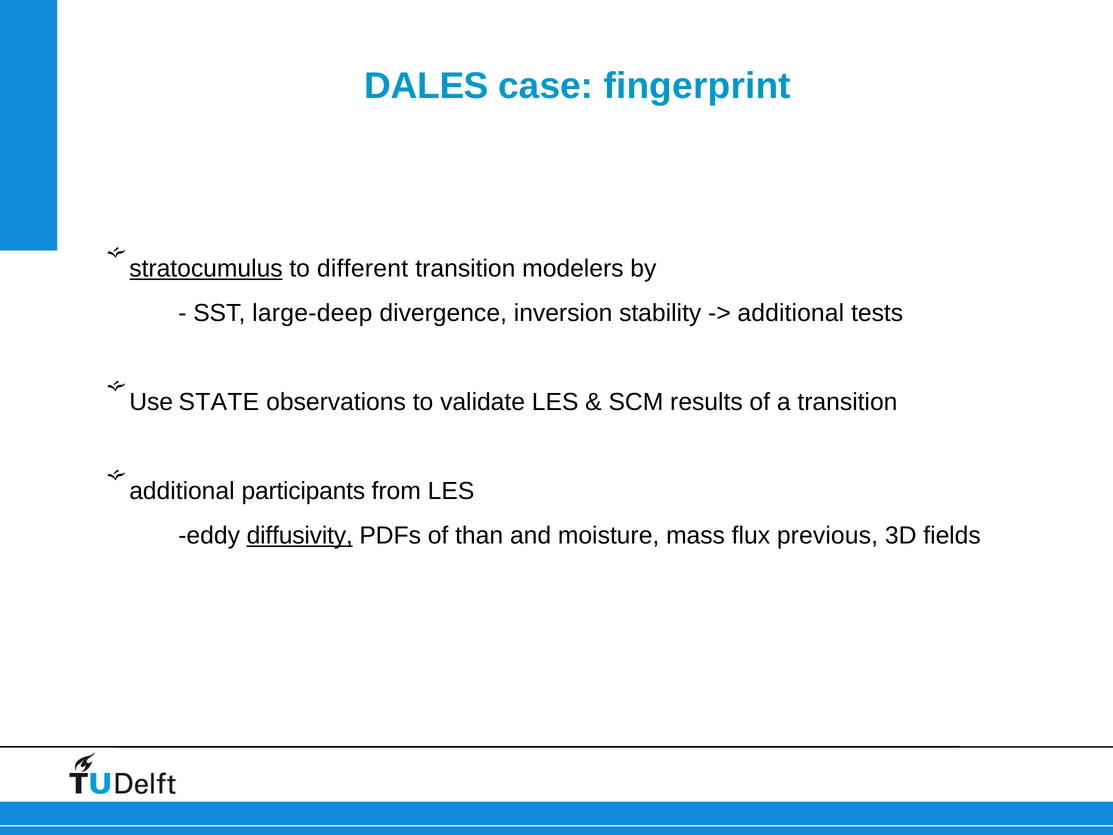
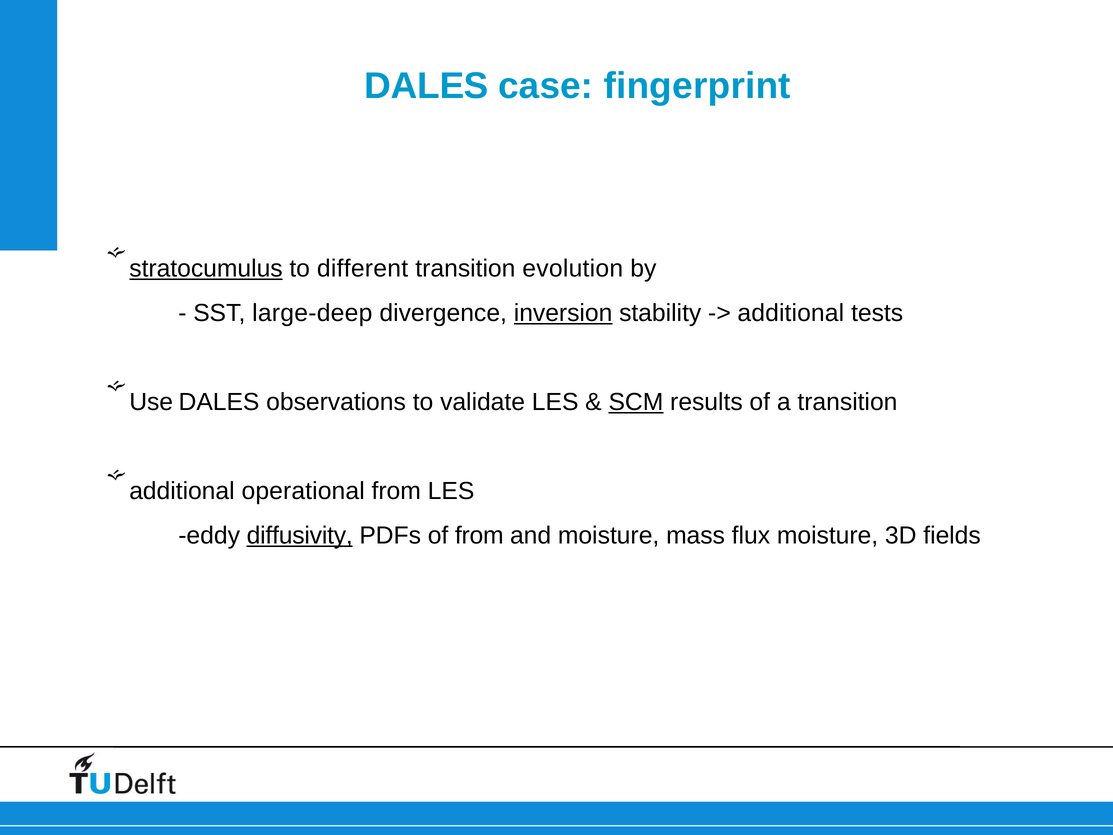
modelers: modelers -> evolution (573, 269)
inversion underline: none -> present (563, 313)
Use STATE: STATE -> DALES (219, 402)
SCM underline: none -> present (636, 402)
participants: participants -> operational (303, 491)
of than: than -> from (479, 536)
flux previous: previous -> moisture (828, 536)
